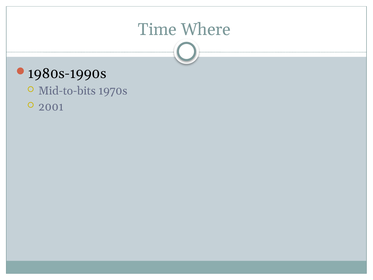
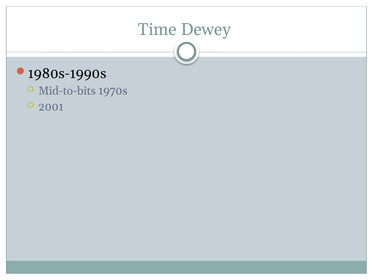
Where: Where -> Dewey (206, 29)
